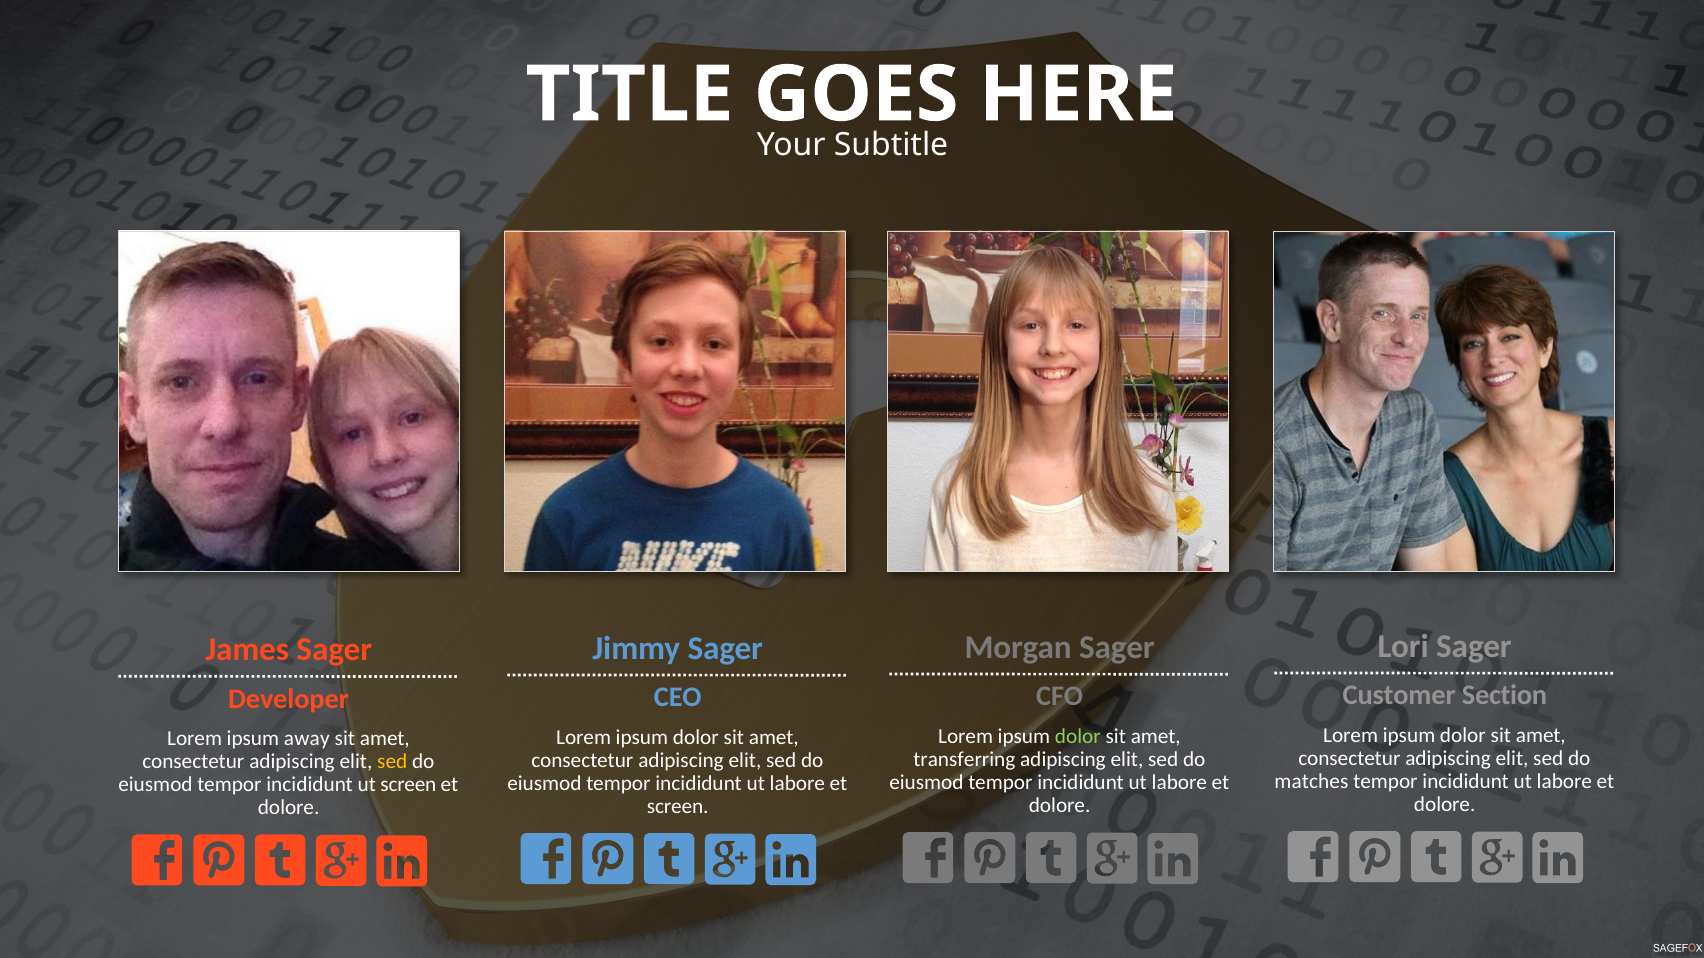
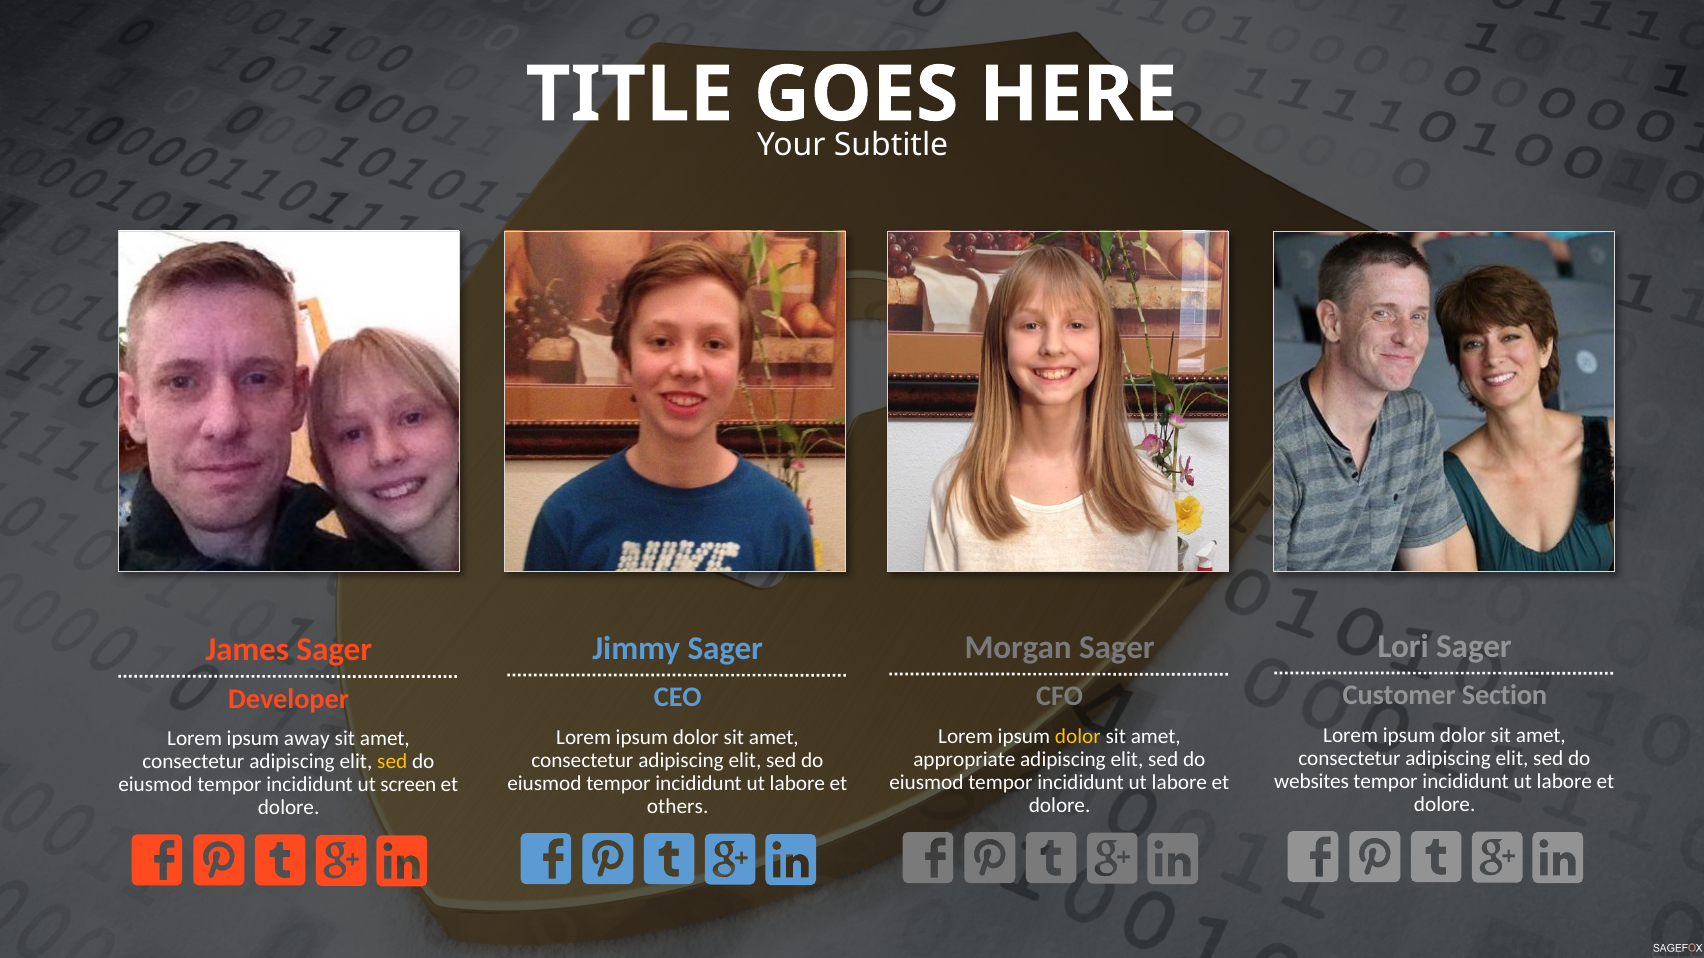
dolor colour: light green -> yellow (1078, 737)
transferring: transferring -> appropriate (964, 760)
matches: matches -> websites (1312, 782)
screen: screen -> others (678, 807)
